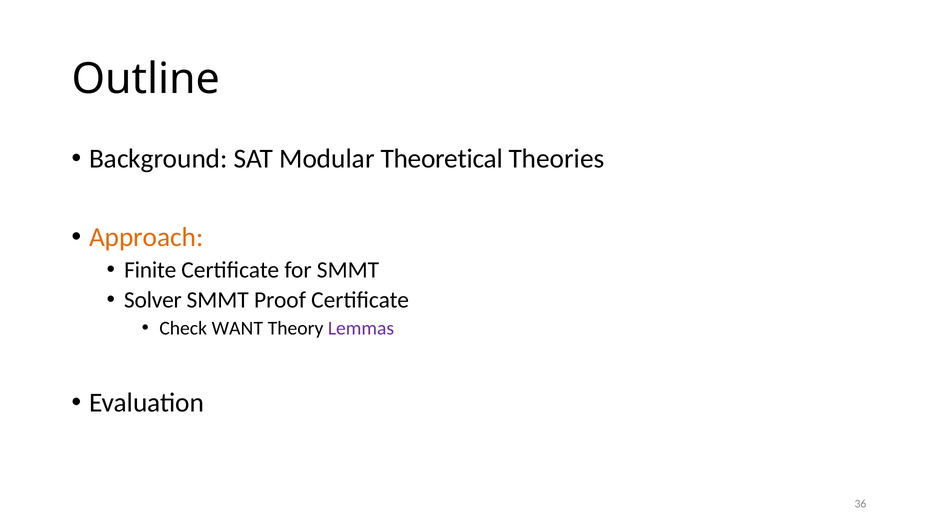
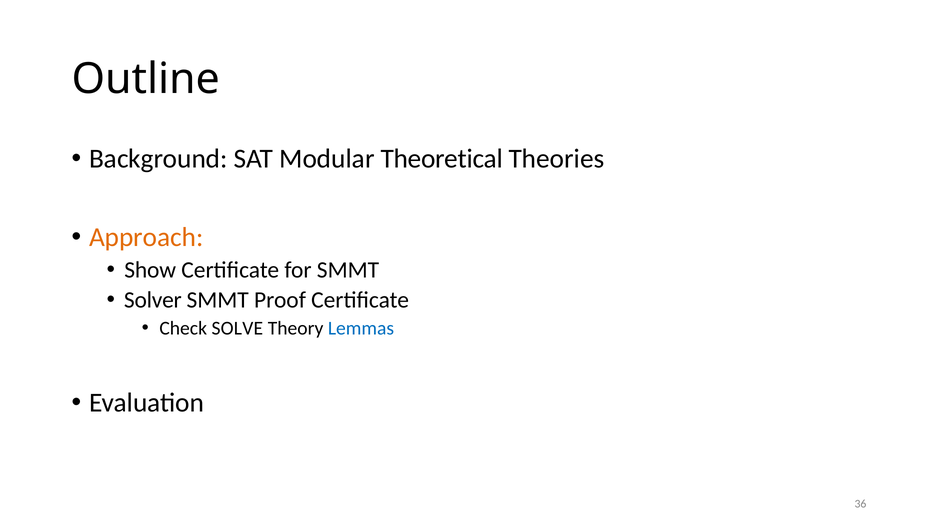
Finite: Finite -> Show (150, 270)
WANT: WANT -> SOLVE (237, 328)
Lemmas colour: purple -> blue (361, 328)
